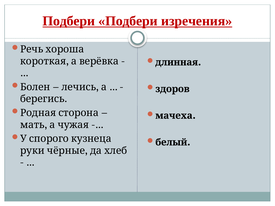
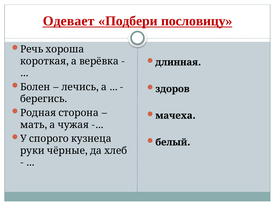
Подбери: Подбери -> Одевает (69, 21)
изречения: изречения -> пословицу (197, 21)
